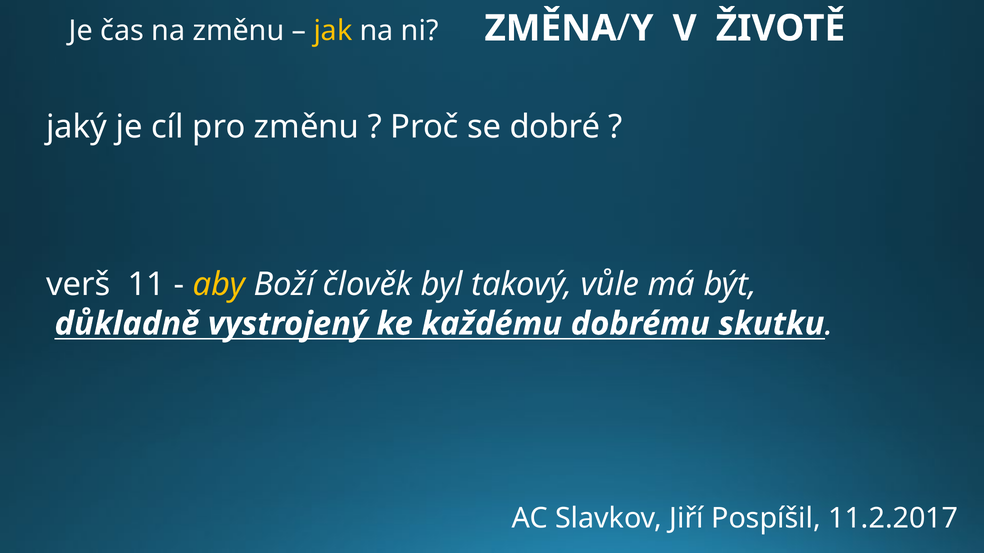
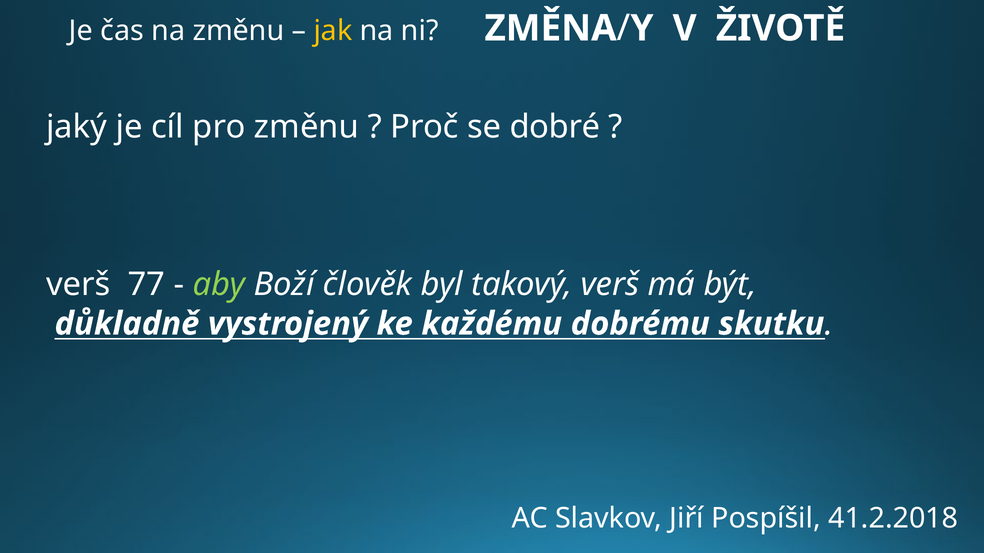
11: 11 -> 77 (146, 285)
aby colour: yellow -> light green (219, 285)
takový vůle: vůle -> verš (610, 285)
11.2.2017: 11.2.2017 -> 41.2.2018 (893, 519)
